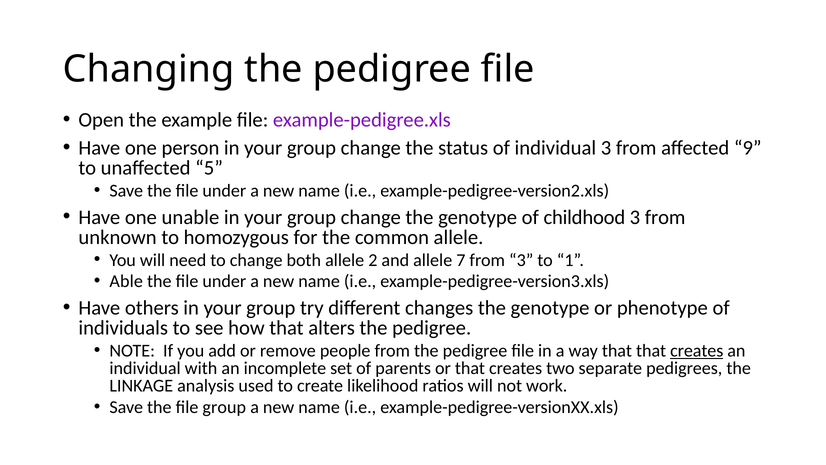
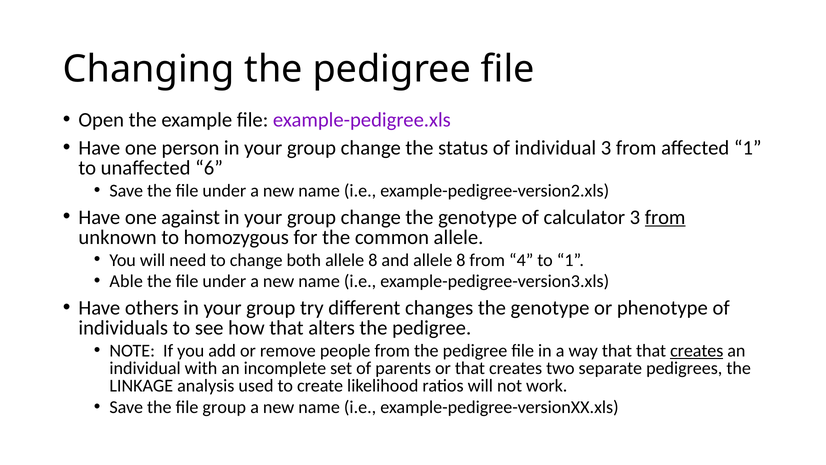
affected 9: 9 -> 1 (748, 148)
5: 5 -> 6 (209, 168)
unable: unable -> against (191, 217)
childhood: childhood -> calculator (584, 217)
from underline: none -> present (665, 217)
both allele 2: 2 -> 8 (373, 260)
and allele 7: 7 -> 8 (461, 260)
from 3: 3 -> 4 (521, 260)
